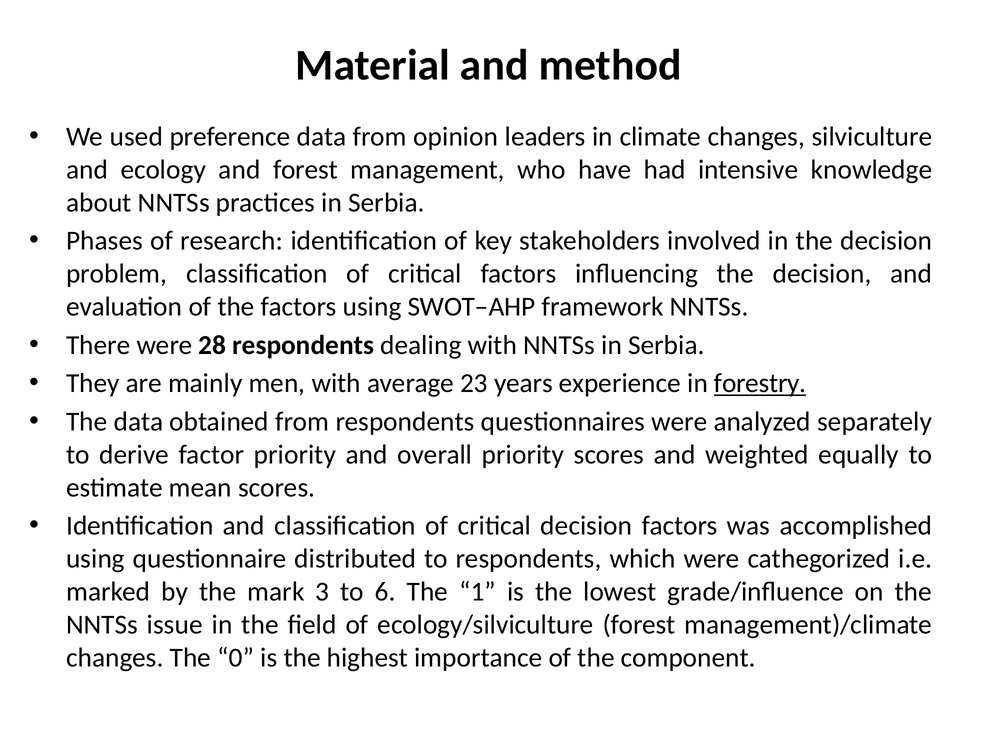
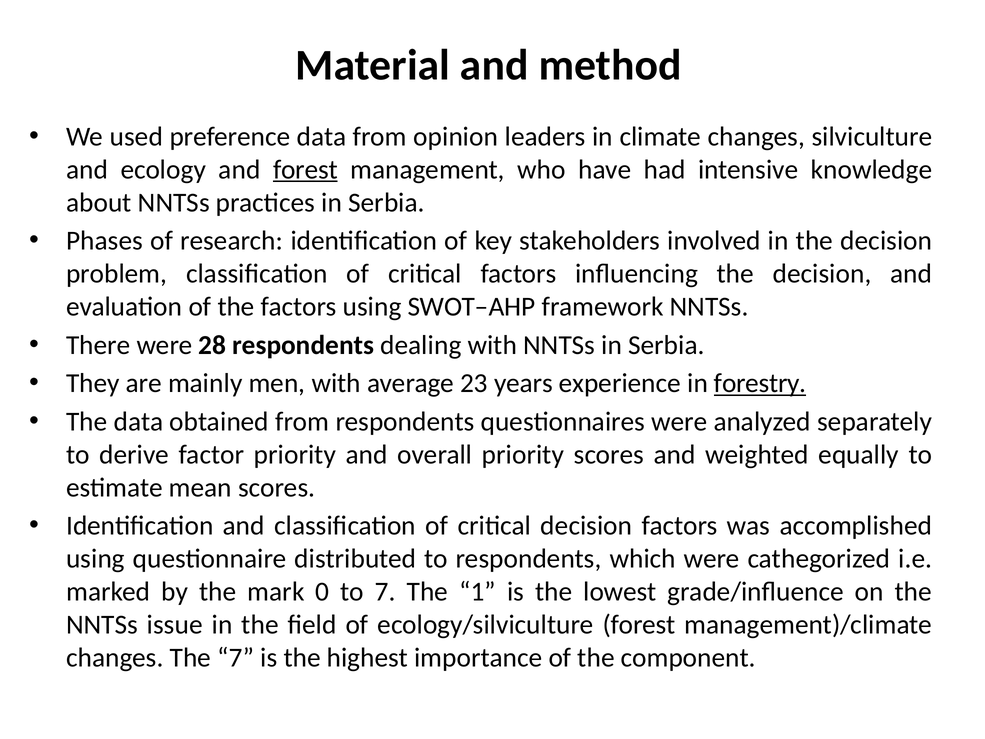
forest underline: none -> present (305, 170)
3: 3 -> 0 (322, 592)
to 6: 6 -> 7 (385, 592)
The 0: 0 -> 7 (236, 657)
